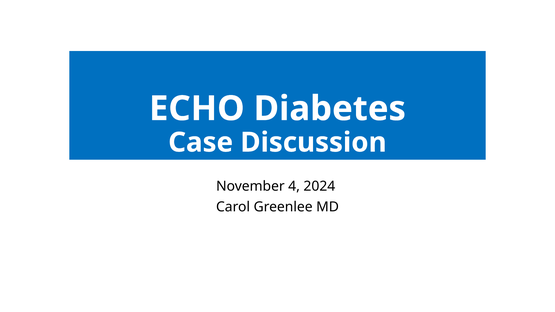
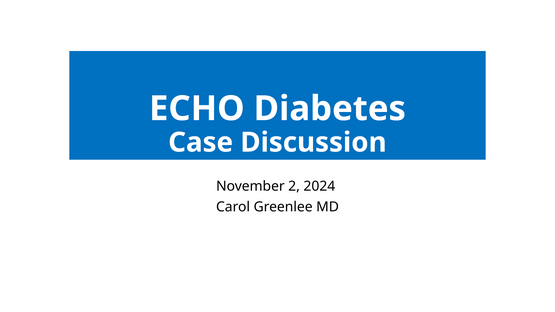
4: 4 -> 2 (294, 186)
